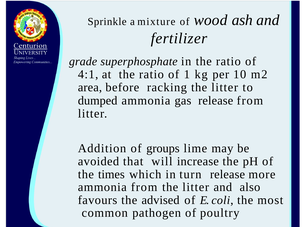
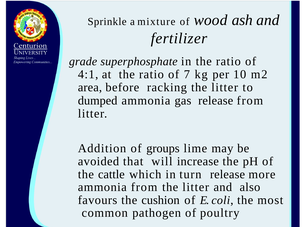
1: 1 -> 7 (187, 74)
times: times -> cattle (111, 174)
advised: advised -> cushion (161, 200)
